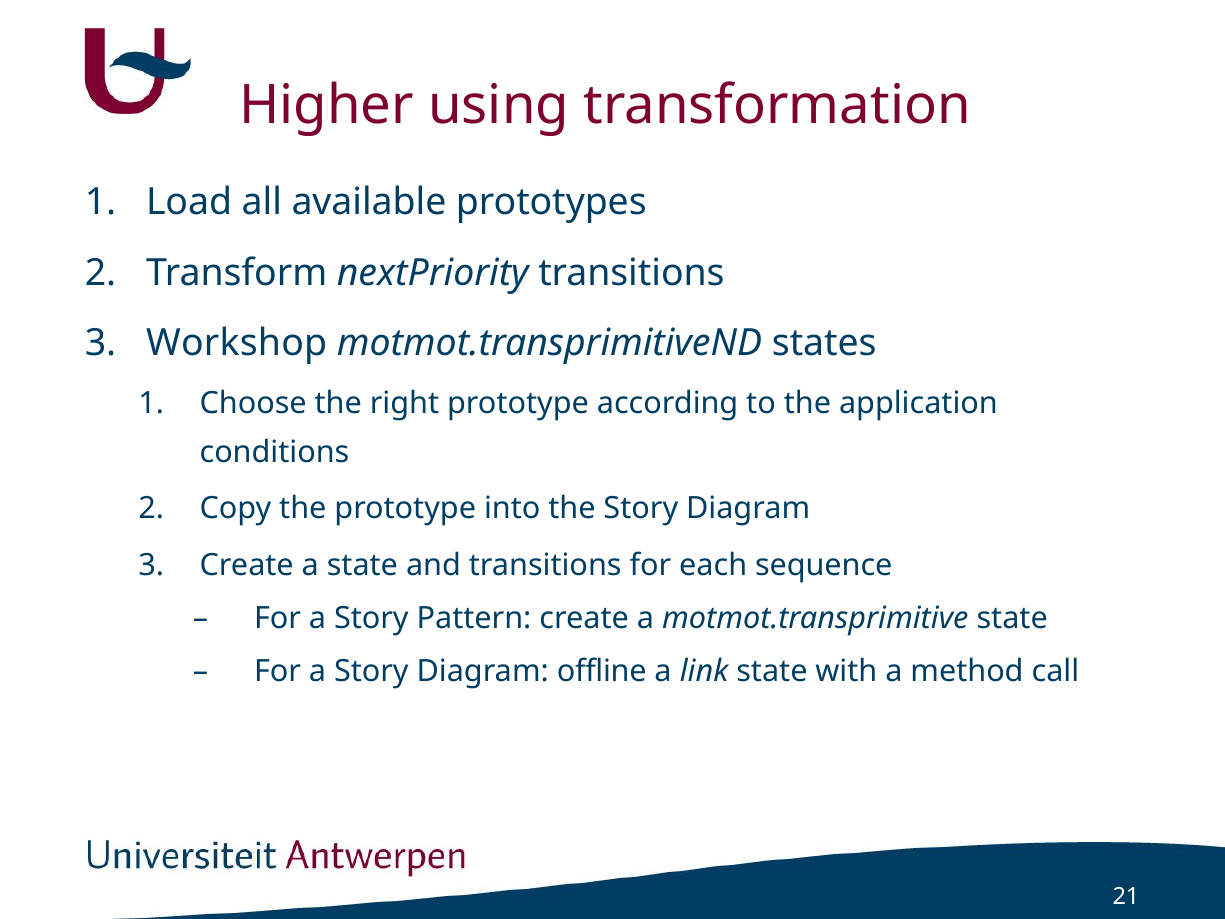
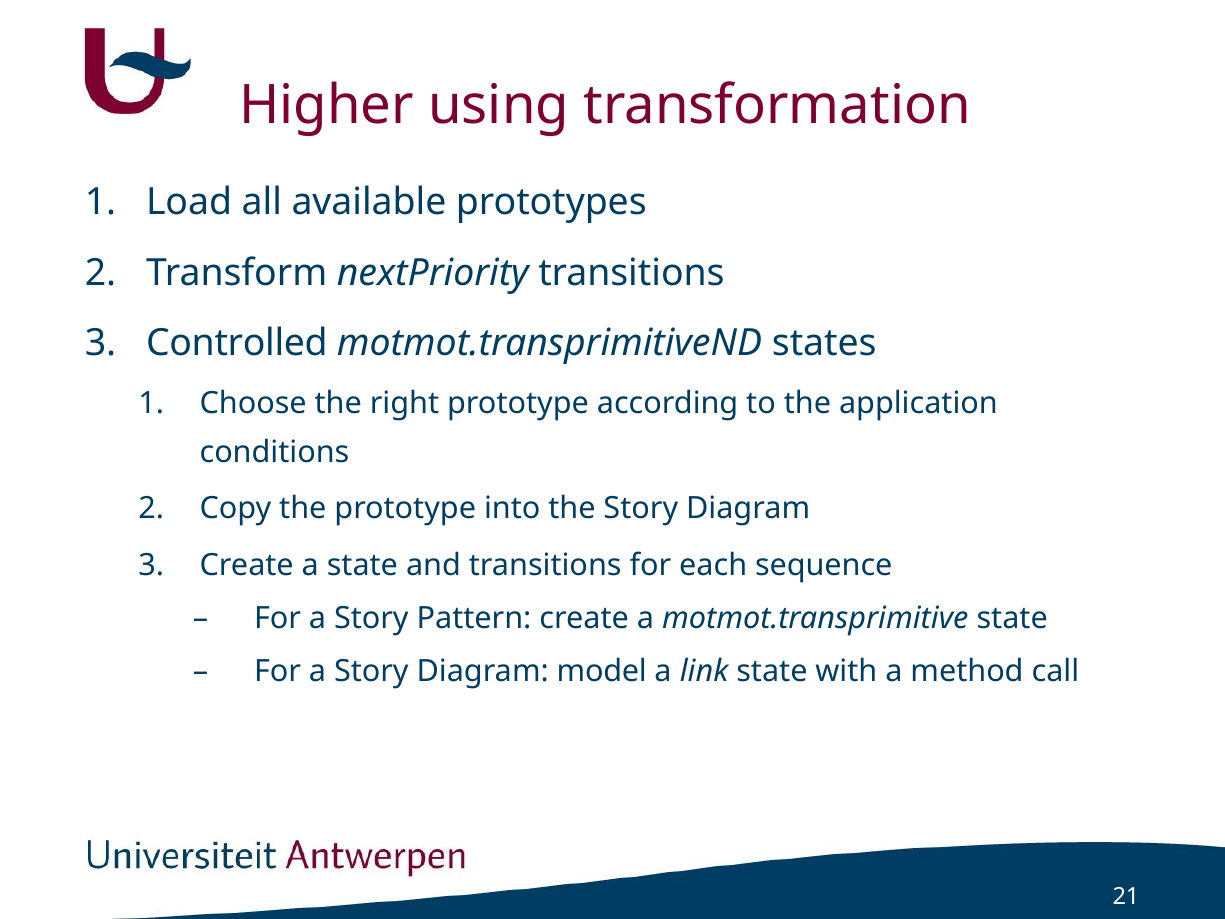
Workshop: Workshop -> Controlled (237, 343)
offline: offline -> model (602, 671)
